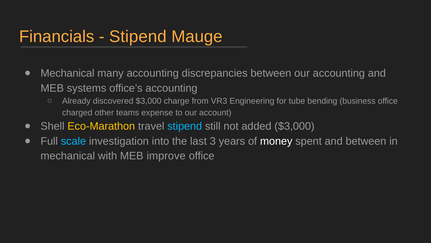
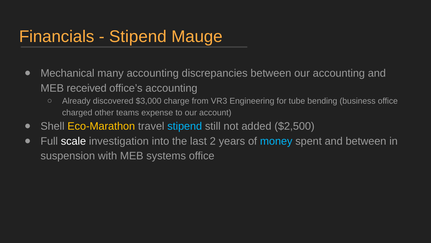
systems: systems -> received (87, 88)
added $3,000: $3,000 -> $2,500 (294, 126)
scale colour: light blue -> white (73, 141)
3: 3 -> 2 (213, 141)
money colour: white -> light blue (276, 141)
mechanical: mechanical -> suspension (68, 156)
improve: improve -> systems (166, 156)
